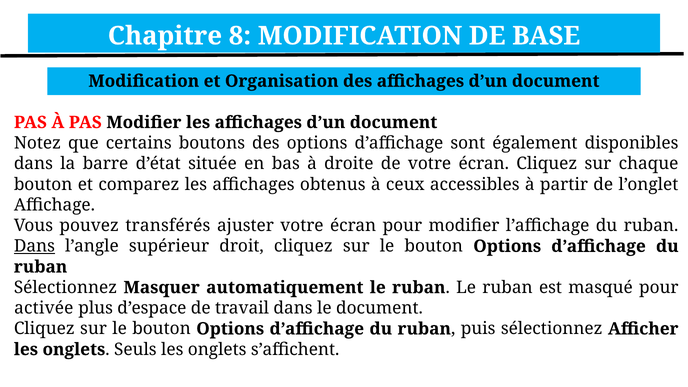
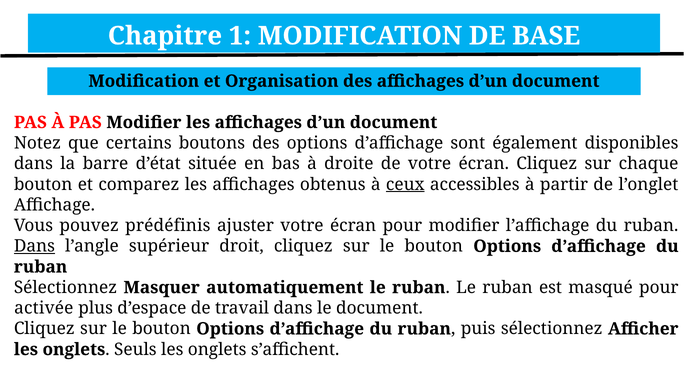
8: 8 -> 1 (240, 36)
ceux underline: none -> present (405, 184)
transférés: transférés -> prédéfinis (168, 226)
